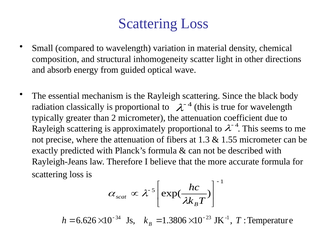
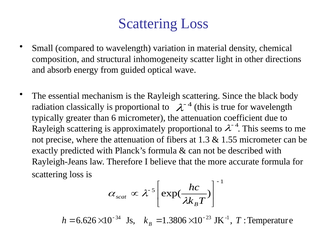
than 2: 2 -> 6 (114, 117)
